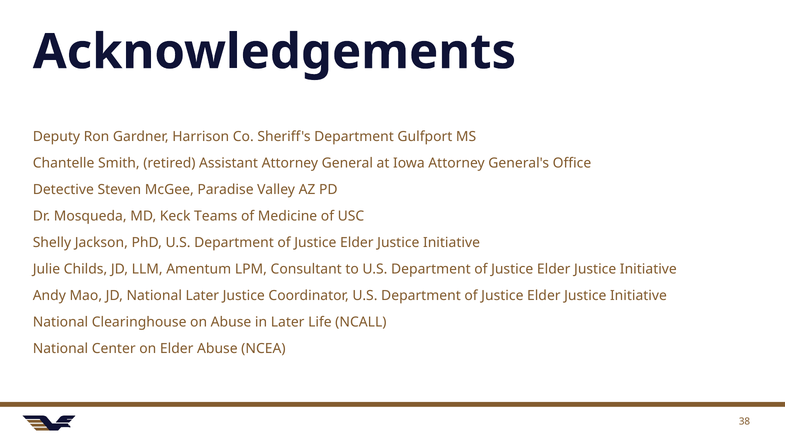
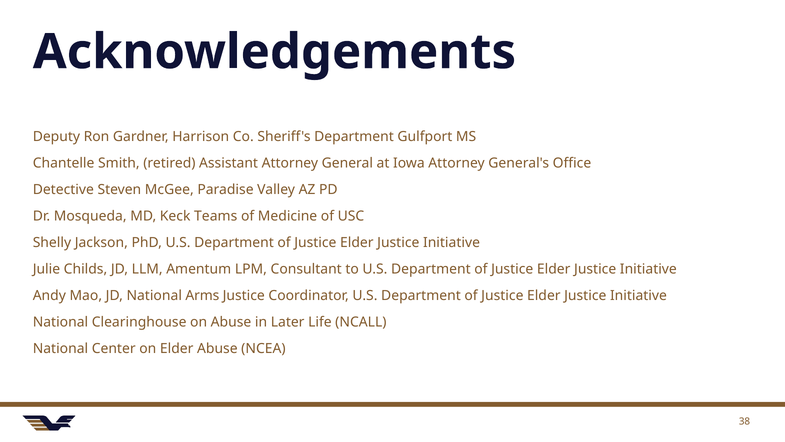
National Later: Later -> Arms (202, 295)
